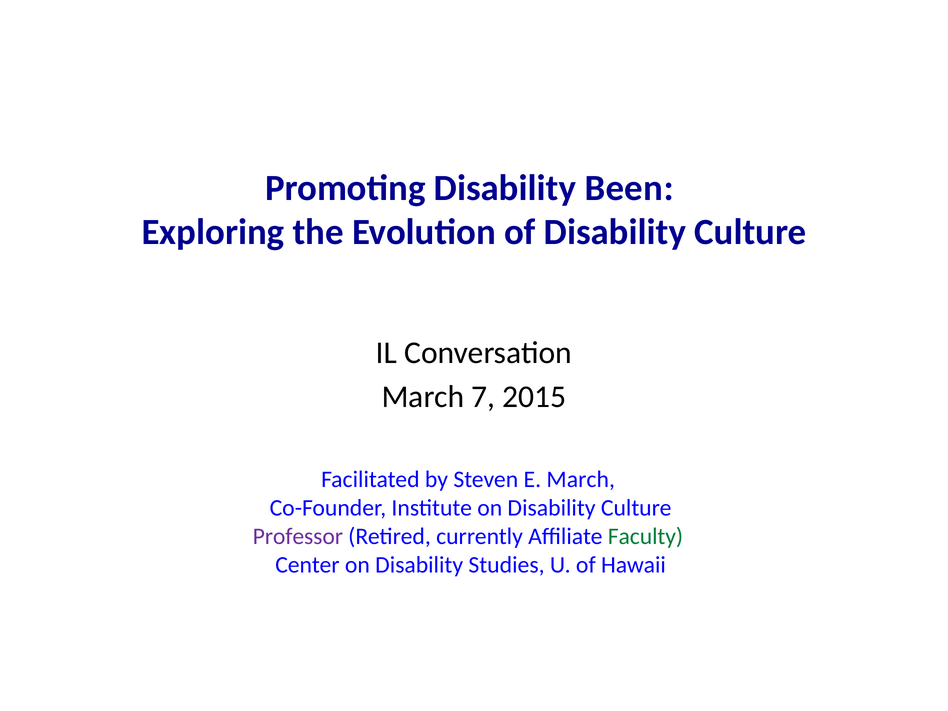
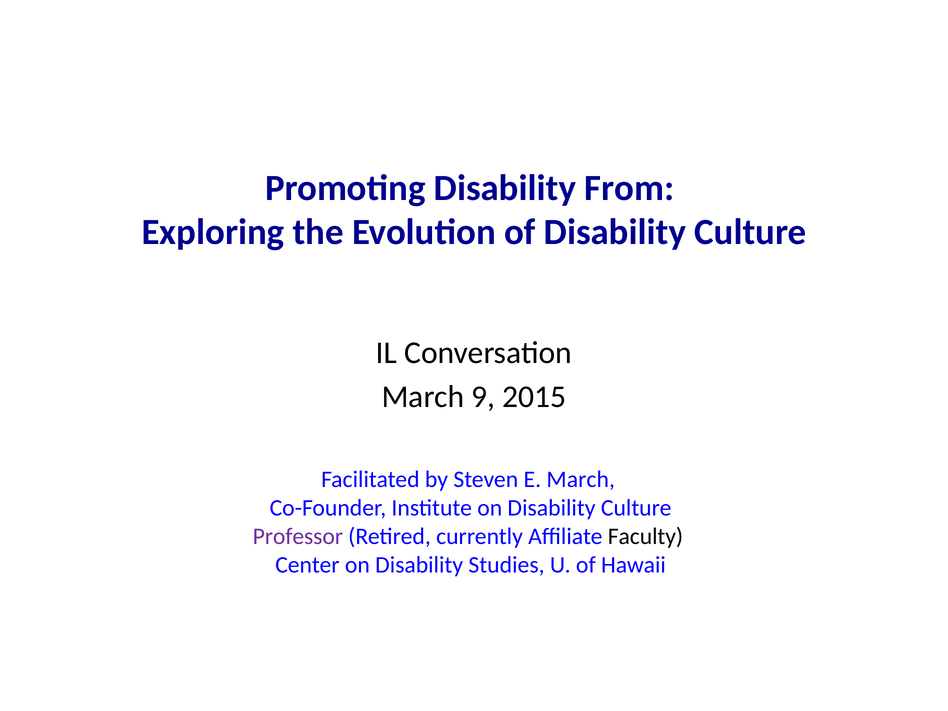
Been: Been -> From (629, 188)
7: 7 -> 9 (483, 397)
Faculty colour: green -> black (645, 536)
